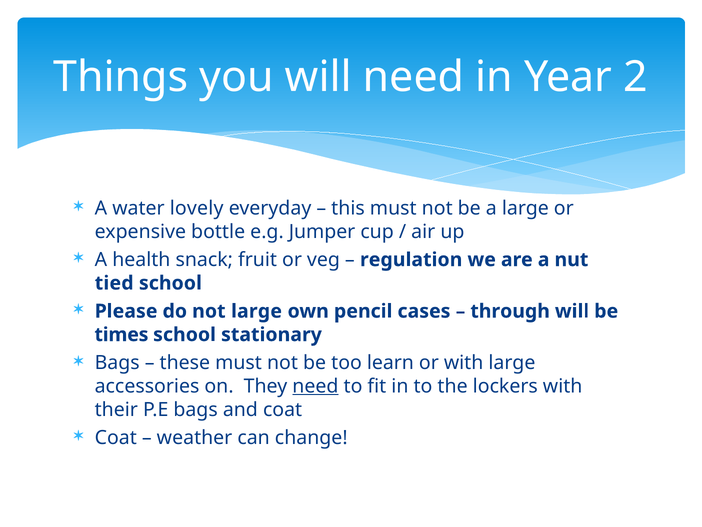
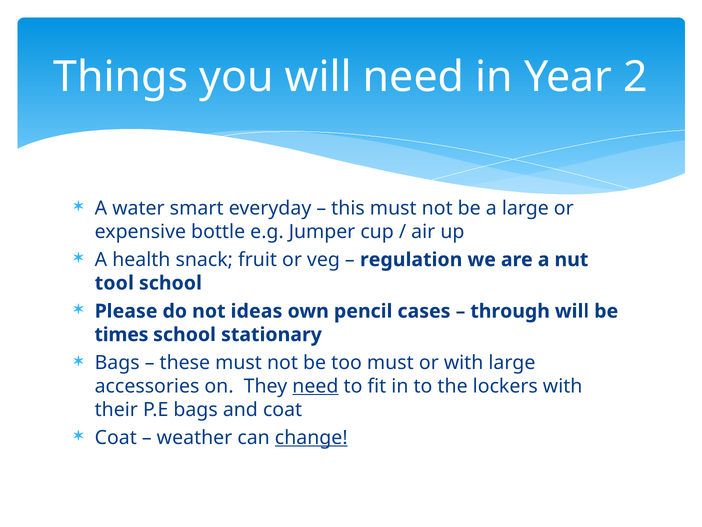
lovely: lovely -> smart (197, 208)
tied: tied -> tool (114, 283)
not large: large -> ideas (257, 311)
too learn: learn -> must (390, 362)
change underline: none -> present (311, 437)
